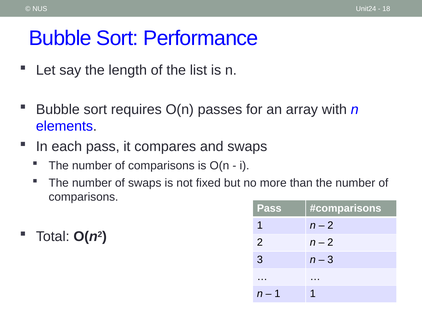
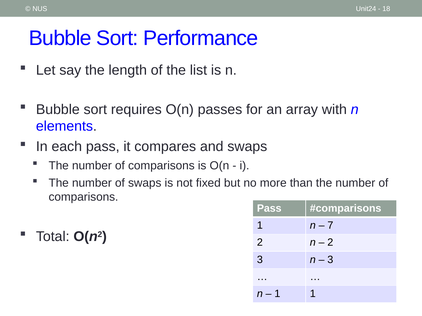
2: 2 -> 7 (330, 226)
